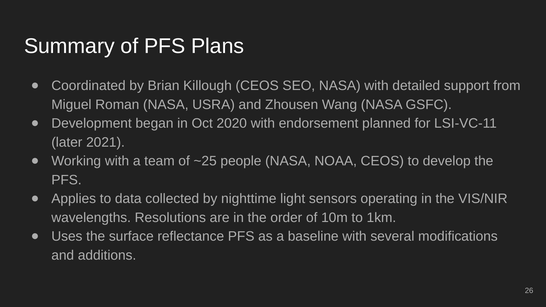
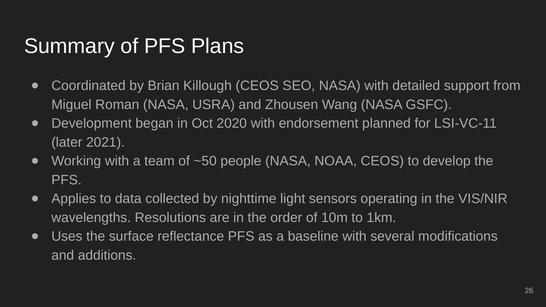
~25: ~25 -> ~50 (205, 161)
